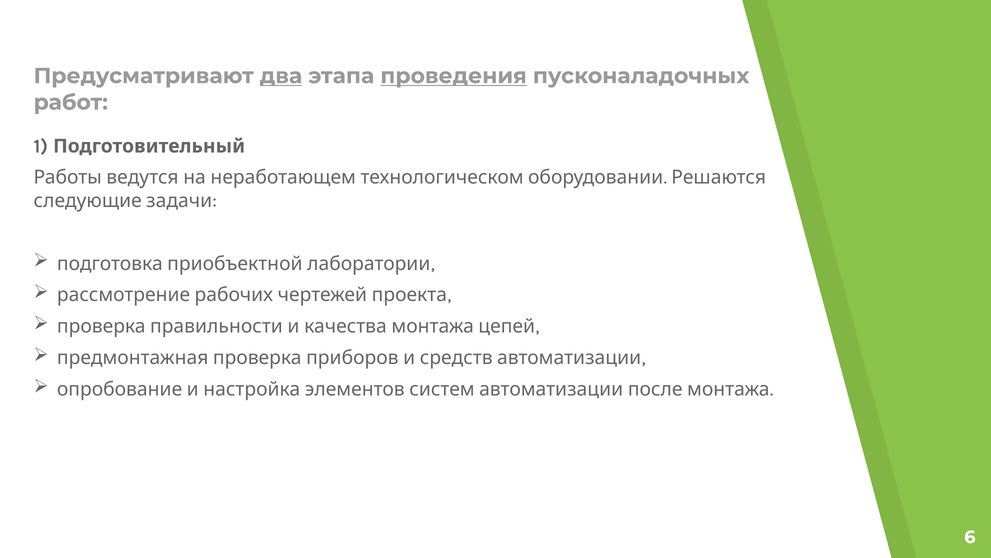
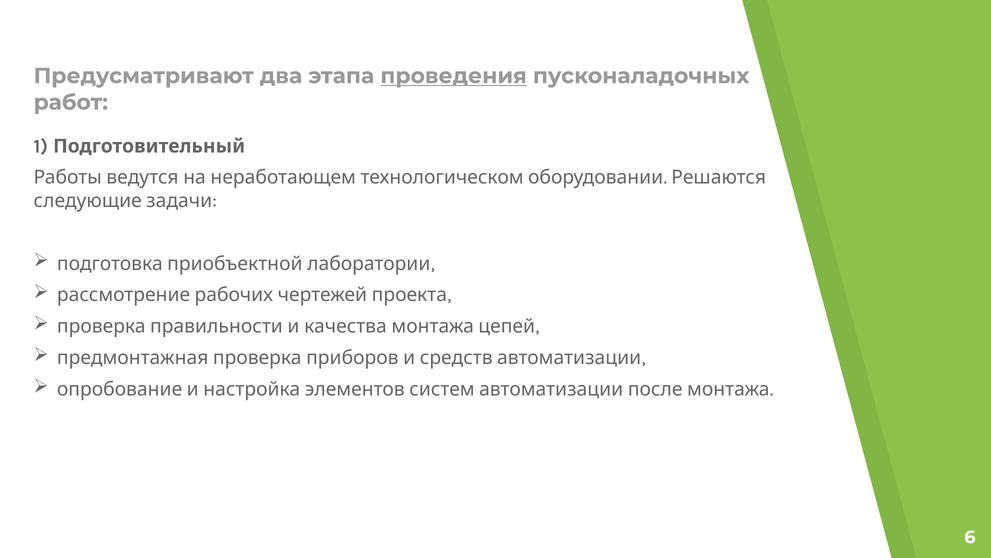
два underline: present -> none (281, 76)
